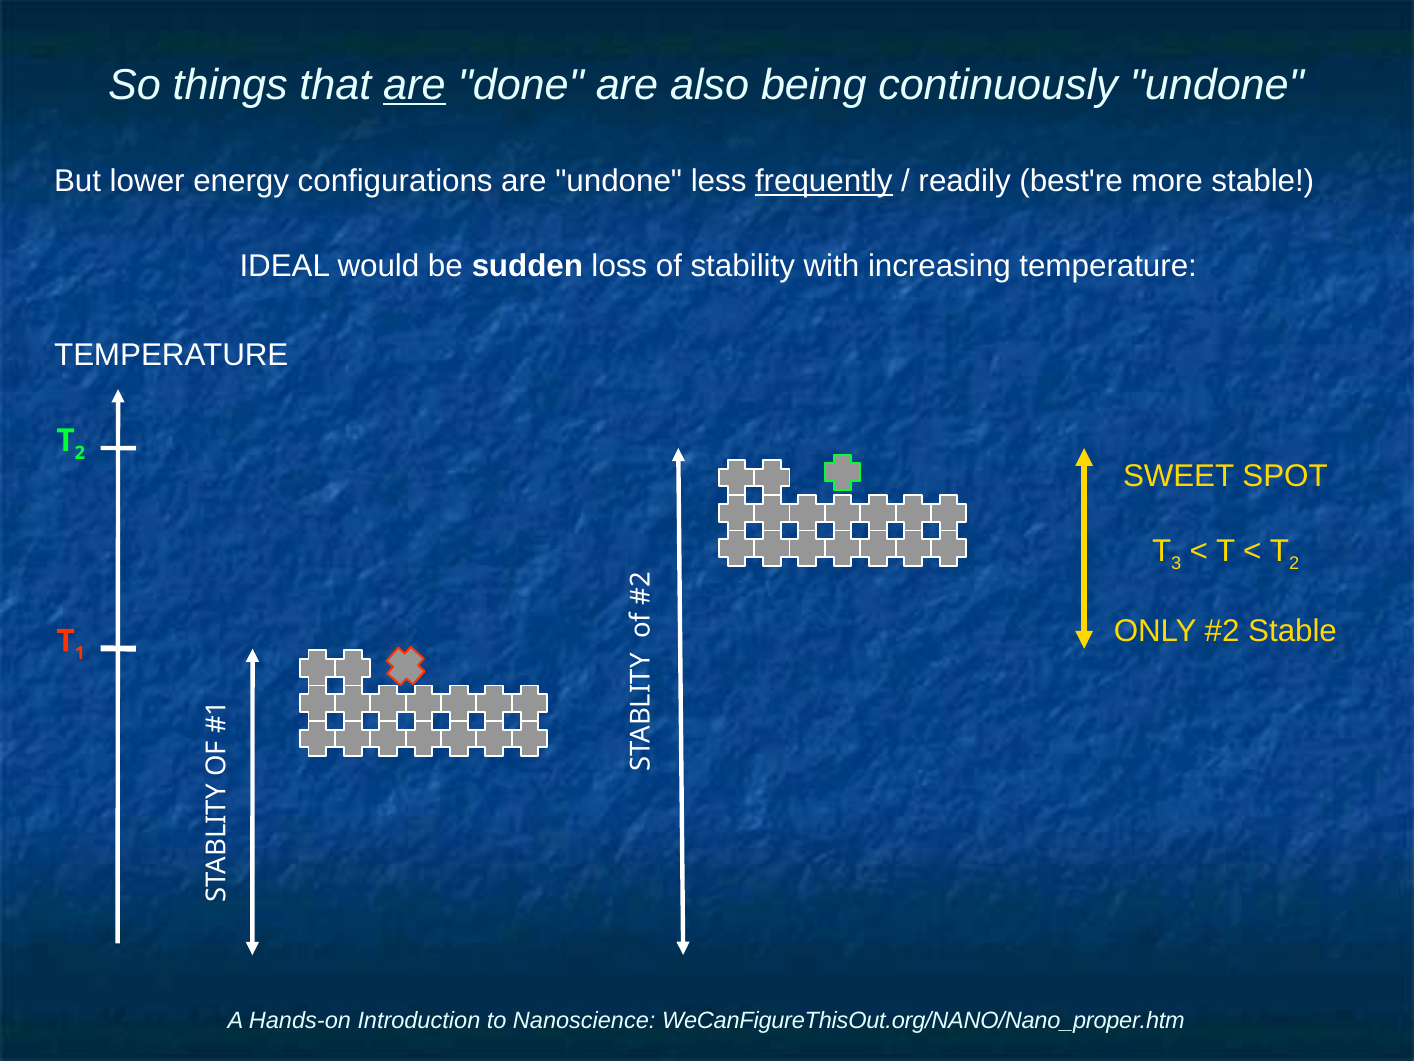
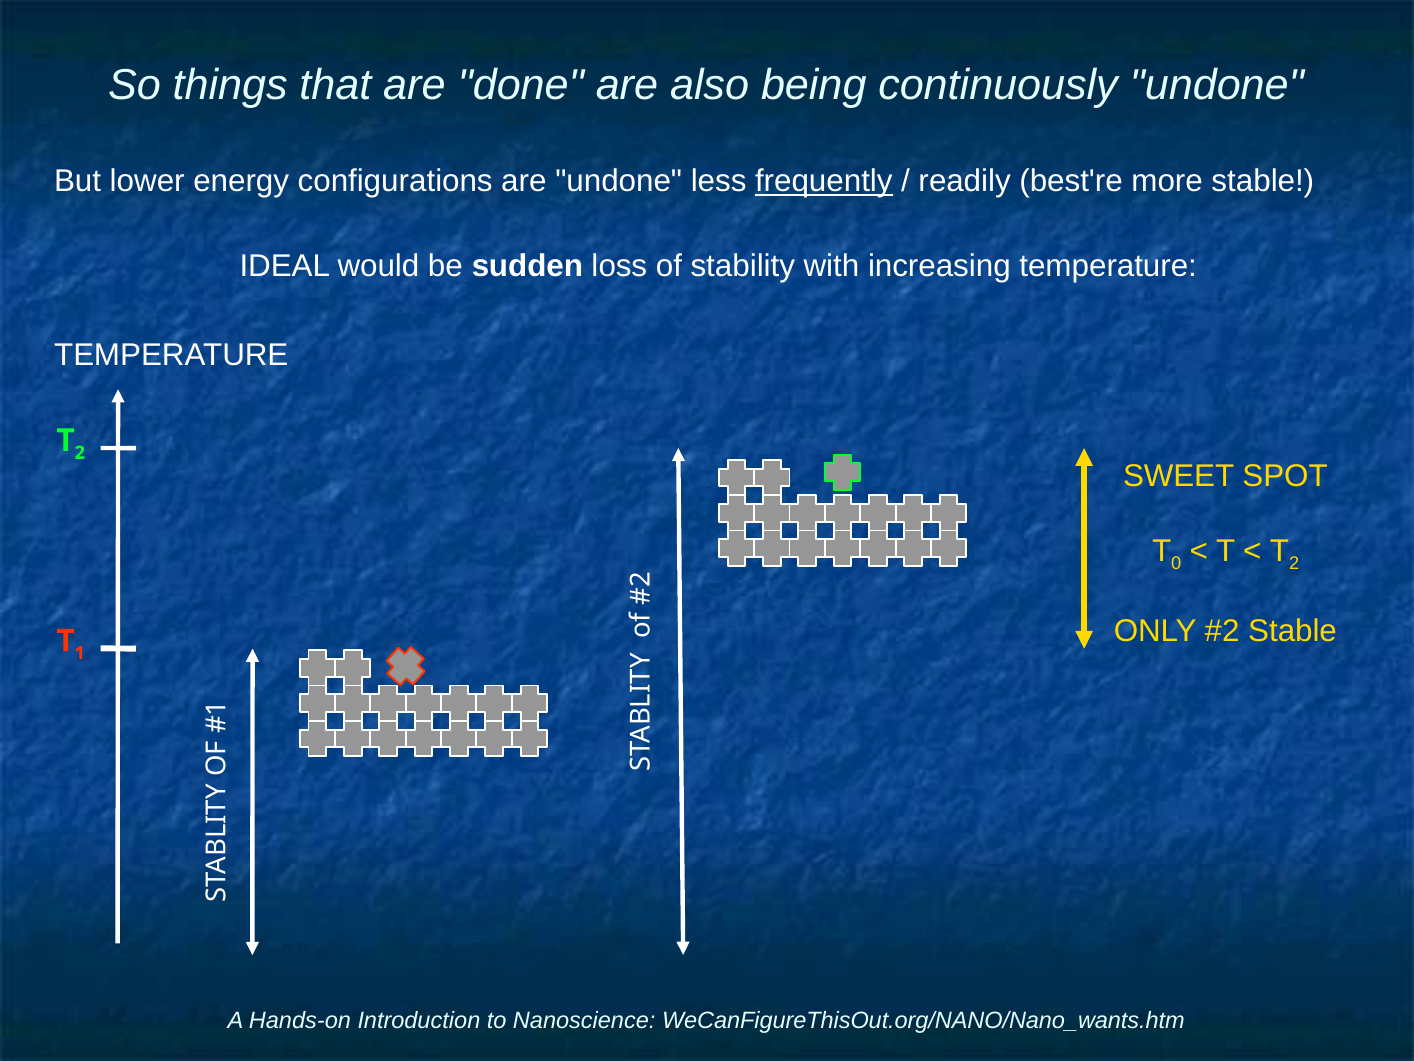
are underline: present -> none (414, 85)
3: 3 -> 0 (1176, 563)
WeCanFigureThisOut.org/NANO/Nano_proper.htm: WeCanFigureThisOut.org/NANO/Nano_proper.htm -> WeCanFigureThisOut.org/NANO/Nano_wants.htm (923, 1020)
